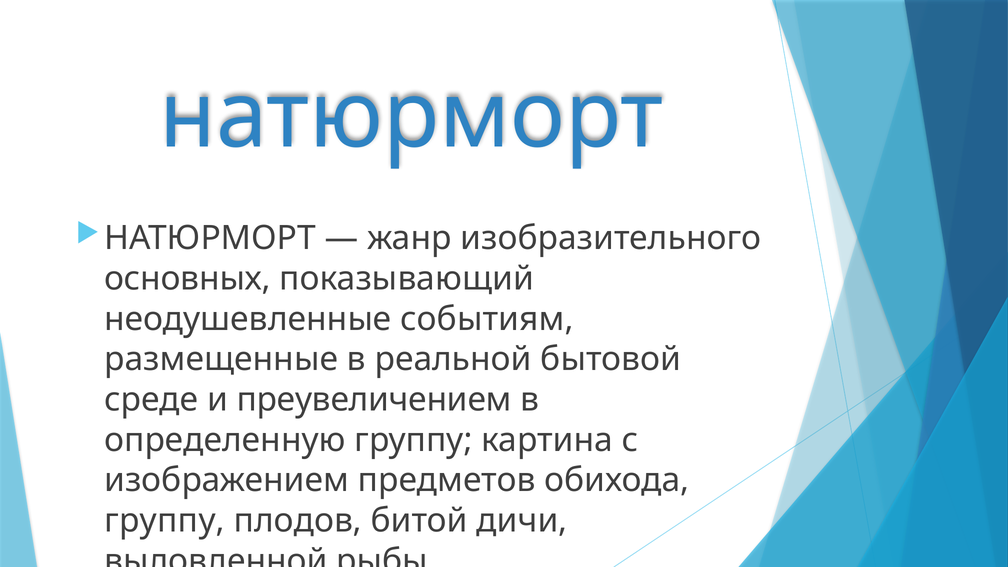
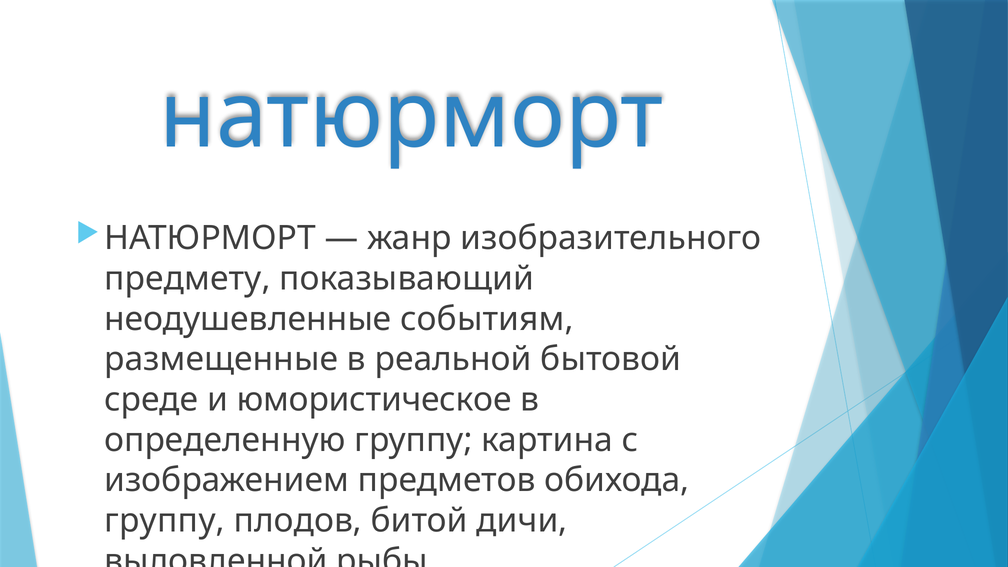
основных: основных -> предмету (187, 279)
преувеличением: преувеличением -> юмористическое (374, 400)
